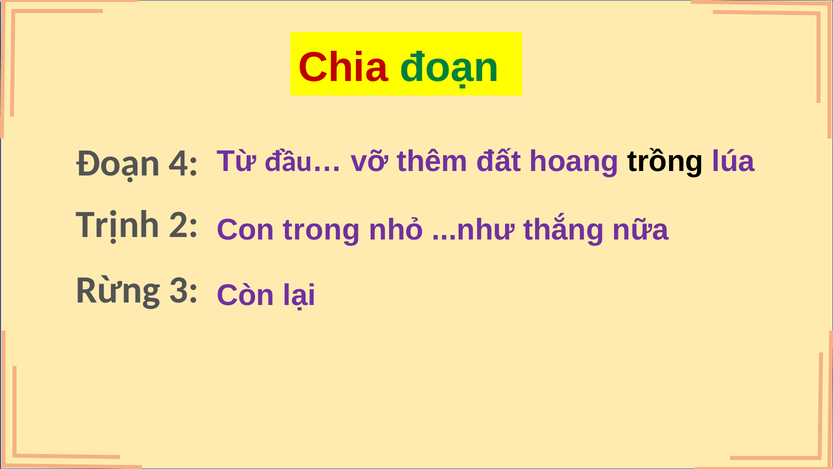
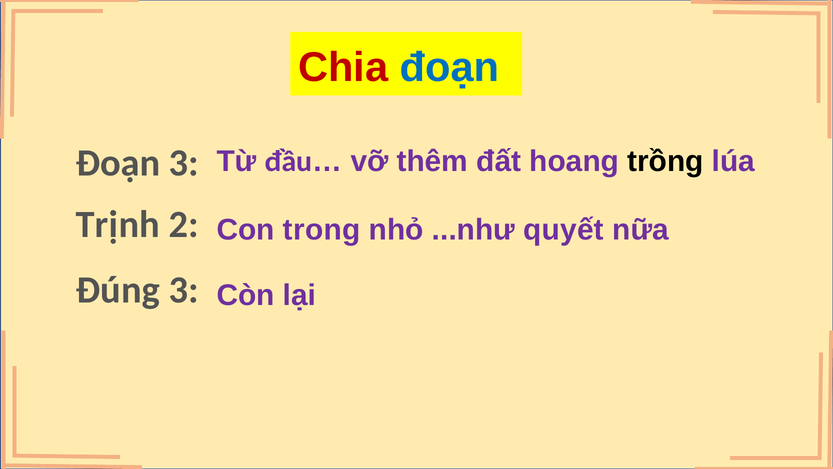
đoạn colour: green -> blue (449, 68)
Đoạn 4: 4 -> 3 (184, 163)
thắng: thắng -> quyết (564, 230)
Rừng: Rừng -> Đúng (118, 290)
